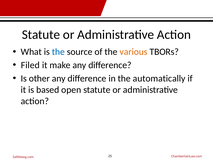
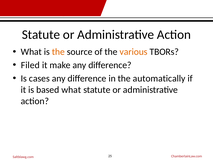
the colour: blue -> orange (58, 52)
other: other -> cases (39, 78)
based open: open -> what (71, 90)
